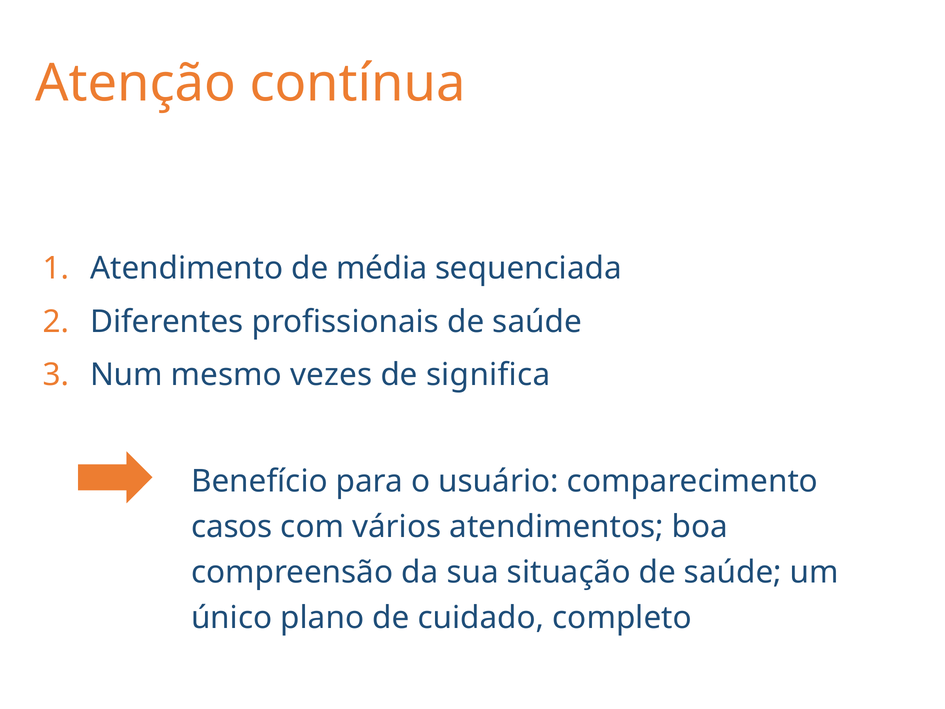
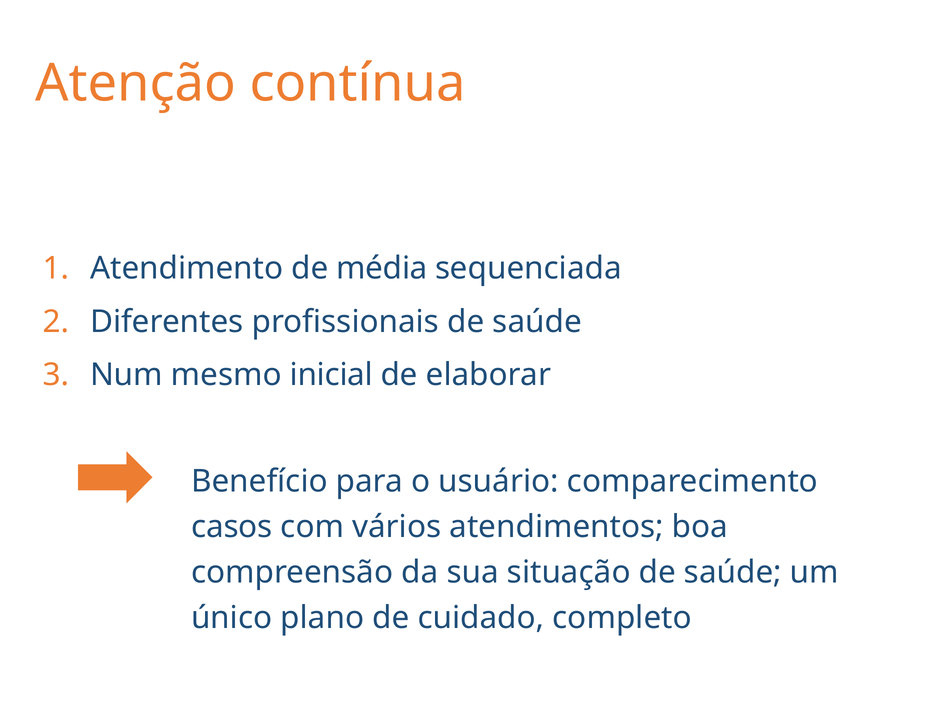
vezes: vezes -> inicial (331, 375)
significa: significa -> elaborar (488, 375)
